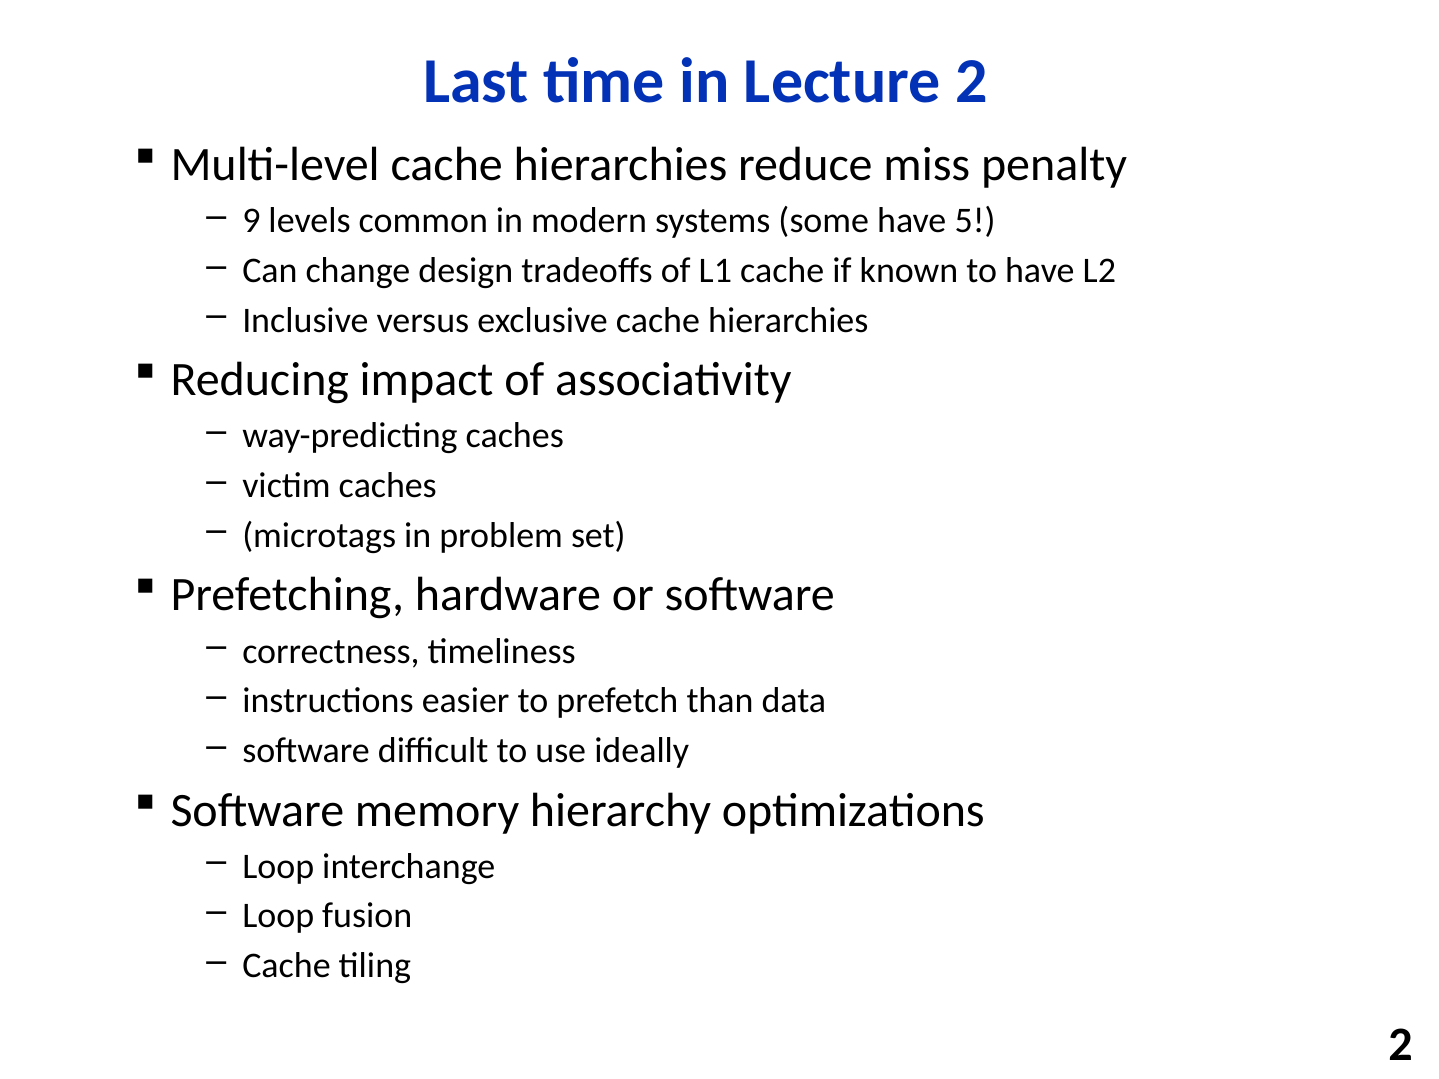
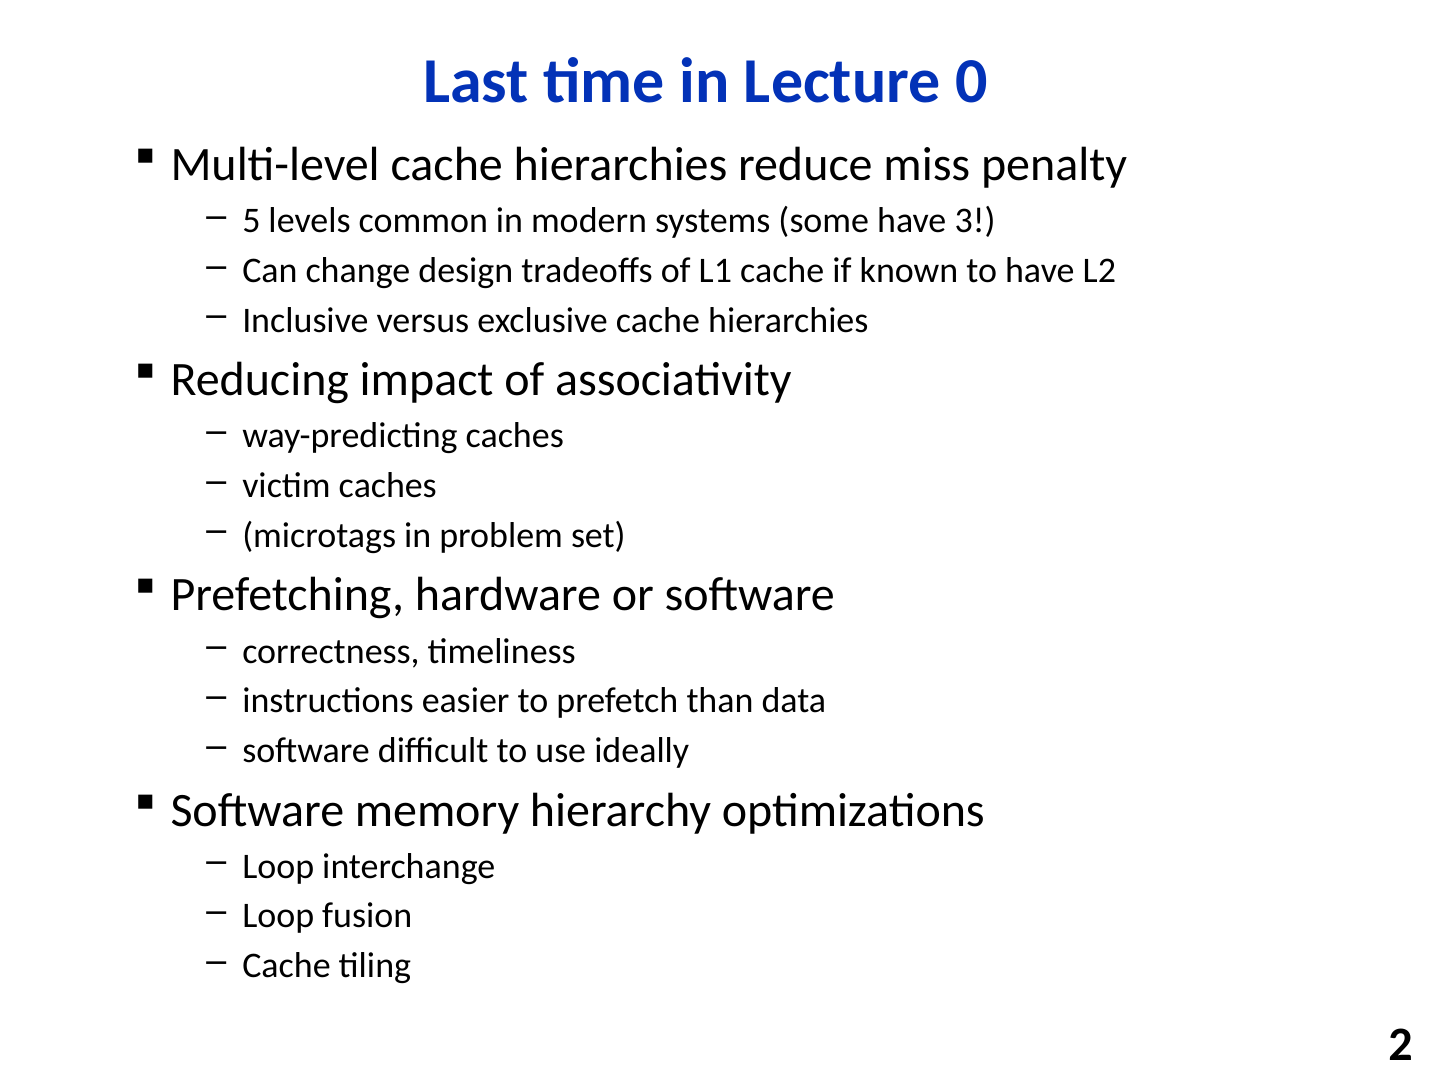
Lecture 2: 2 -> 0 (971, 81)
9: 9 -> 5 (251, 221)
5: 5 -> 3 (975, 221)
